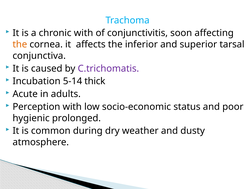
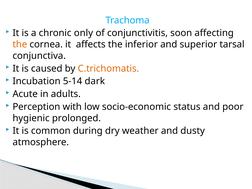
chronic with: with -> only (84, 33)
C.trichomatis colour: purple -> orange (108, 69)
thick: thick -> dark (95, 81)
